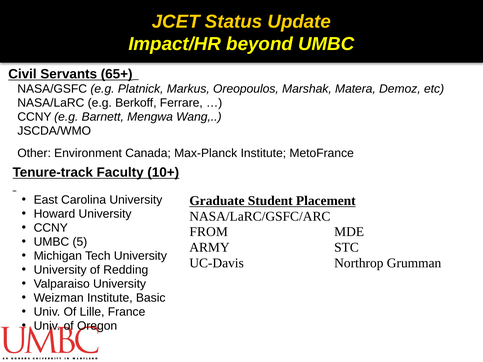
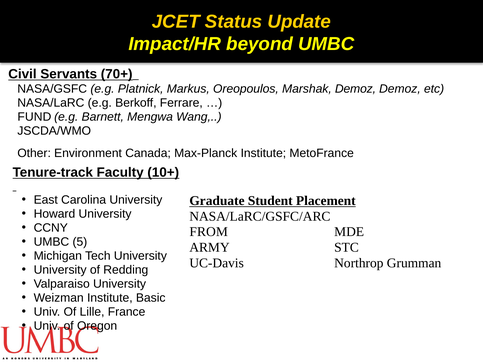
65+: 65+ -> 70+ (117, 74)
Marshak Matera: Matera -> Demoz (355, 89)
CCNY: CCNY -> FUND (34, 117)
